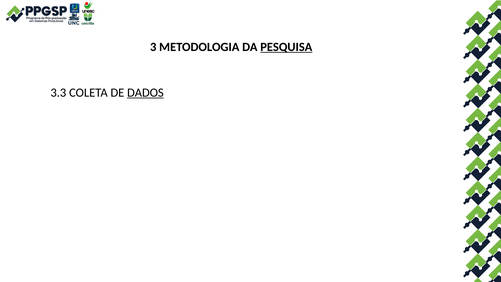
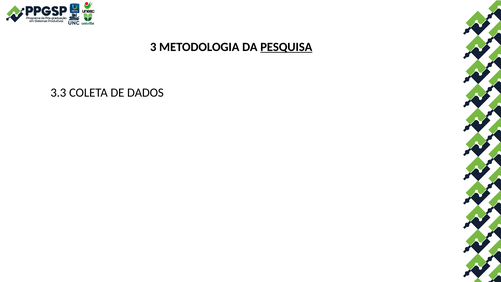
DADOS underline: present -> none (145, 93)
